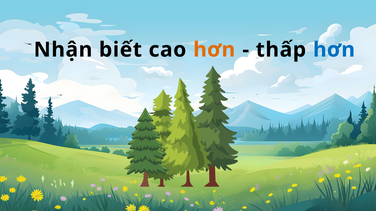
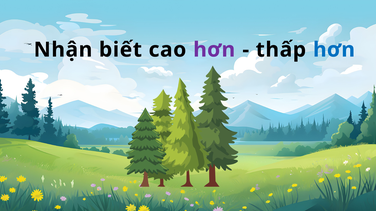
hơn colour: orange -> purple (214, 50)
